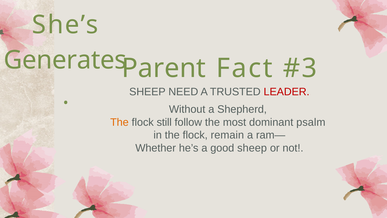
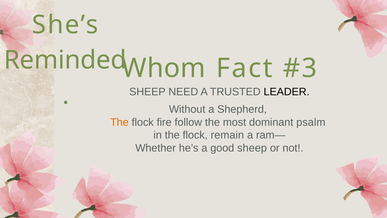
Generates: Generates -> Reminded (65, 60)
Parent: Parent -> Whom (164, 68)
LEADER colour: red -> black (287, 92)
still: still -> fire (164, 122)
